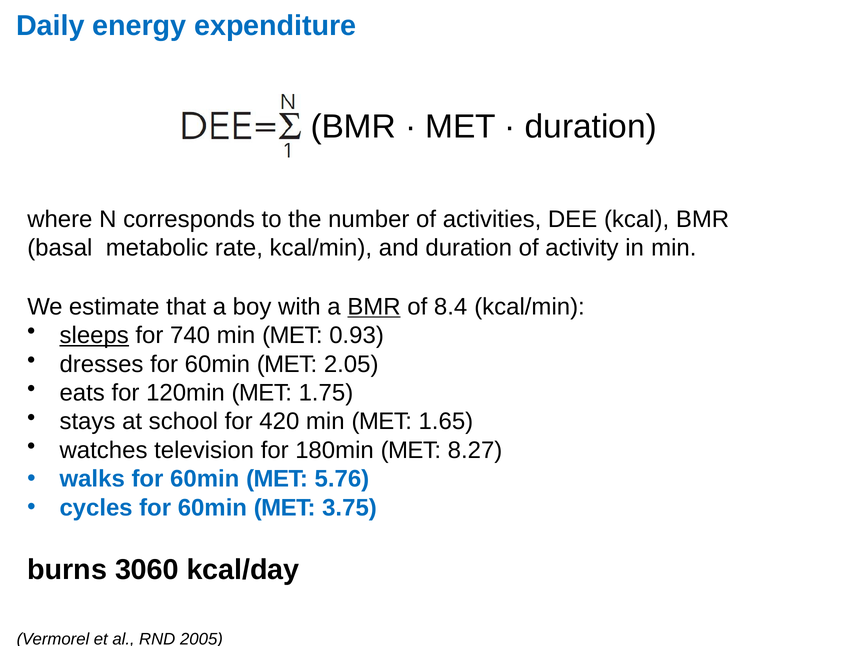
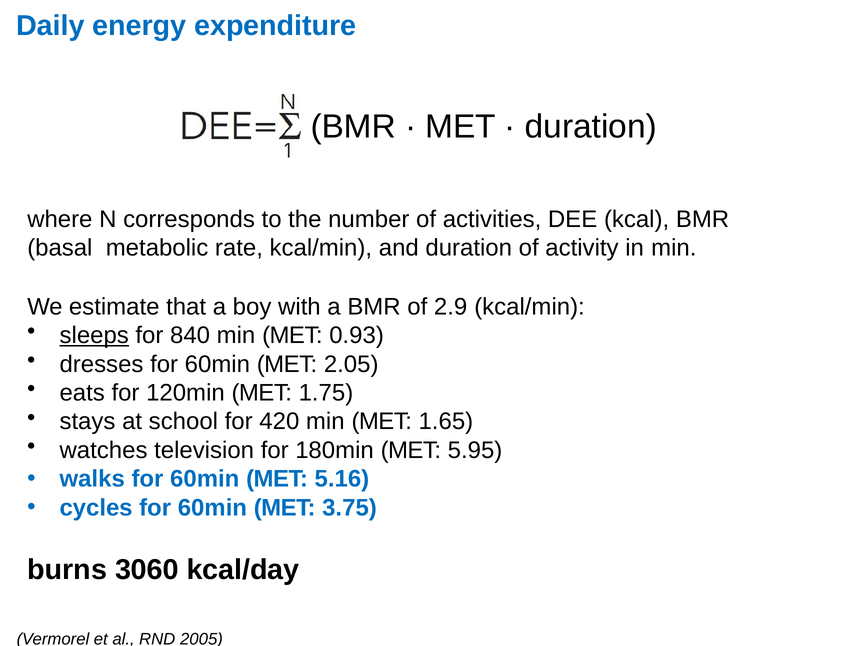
BMR underline: present -> none (374, 307)
8.4: 8.4 -> 2.9 (451, 307)
740: 740 -> 840 (190, 336)
8.27: 8.27 -> 5.95 (475, 451)
5.76: 5.76 -> 5.16 (342, 479)
